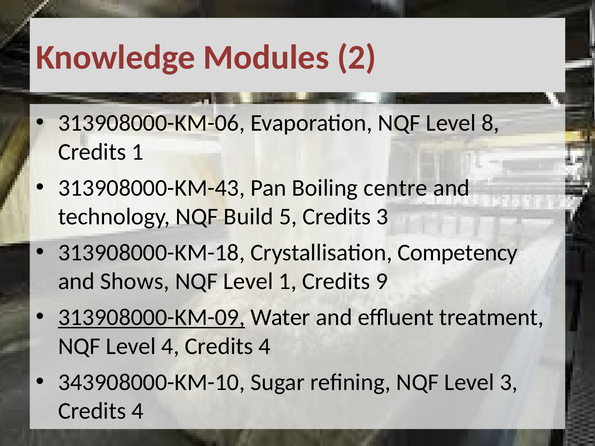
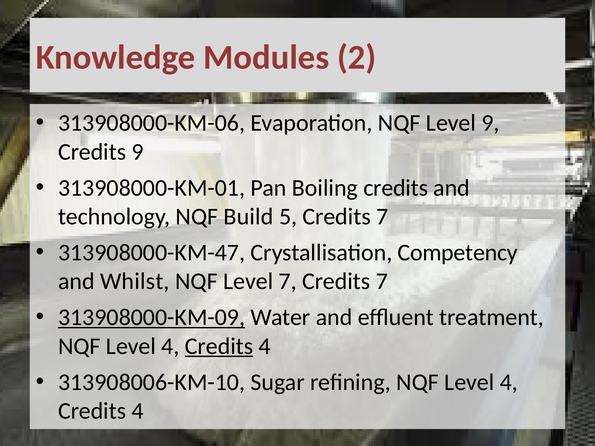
Level 8: 8 -> 9 (490, 123)
Credits 1: 1 -> 9 (138, 152)
313908000-KM-43: 313908000-KM-43 -> 313908000-KM-01 (152, 188)
Boiling centre: centre -> credits (396, 188)
5 Credits 3: 3 -> 7 (382, 217)
313908000-KM-18: 313908000-KM-18 -> 313908000-KM-47 (152, 253)
Shows: Shows -> Whilst (135, 282)
Level 1: 1 -> 7 (288, 282)
9: 9 -> 7 (382, 282)
Credits underline: none -> present (219, 346)
343908000-KM-10: 343908000-KM-10 -> 313908006-KM-10 (152, 382)
refining NQF Level 3: 3 -> 4 (509, 382)
